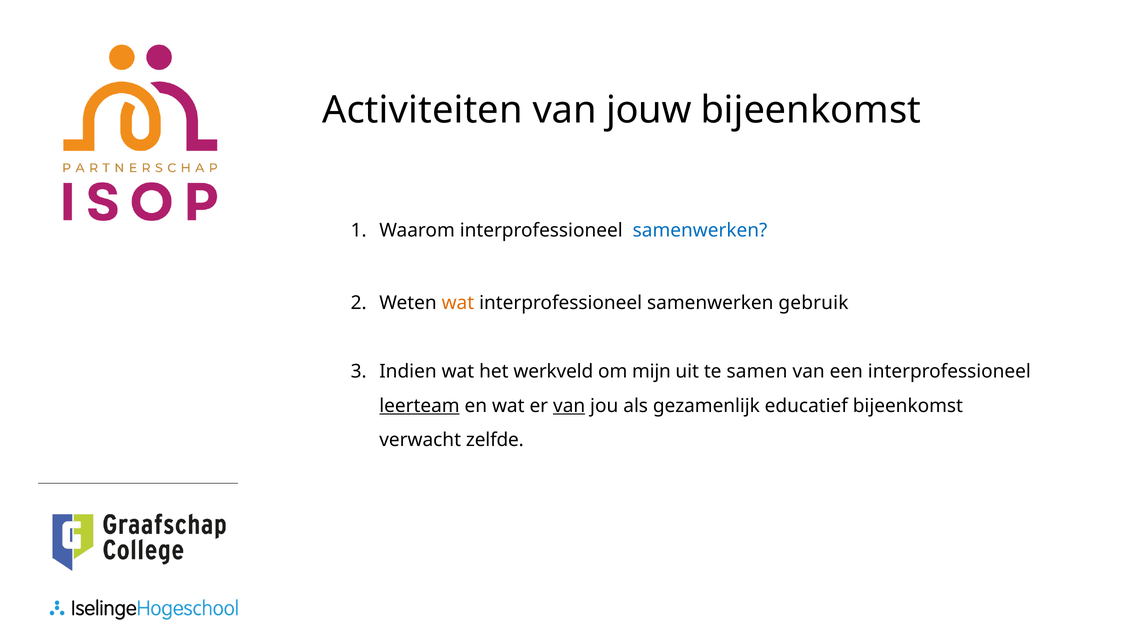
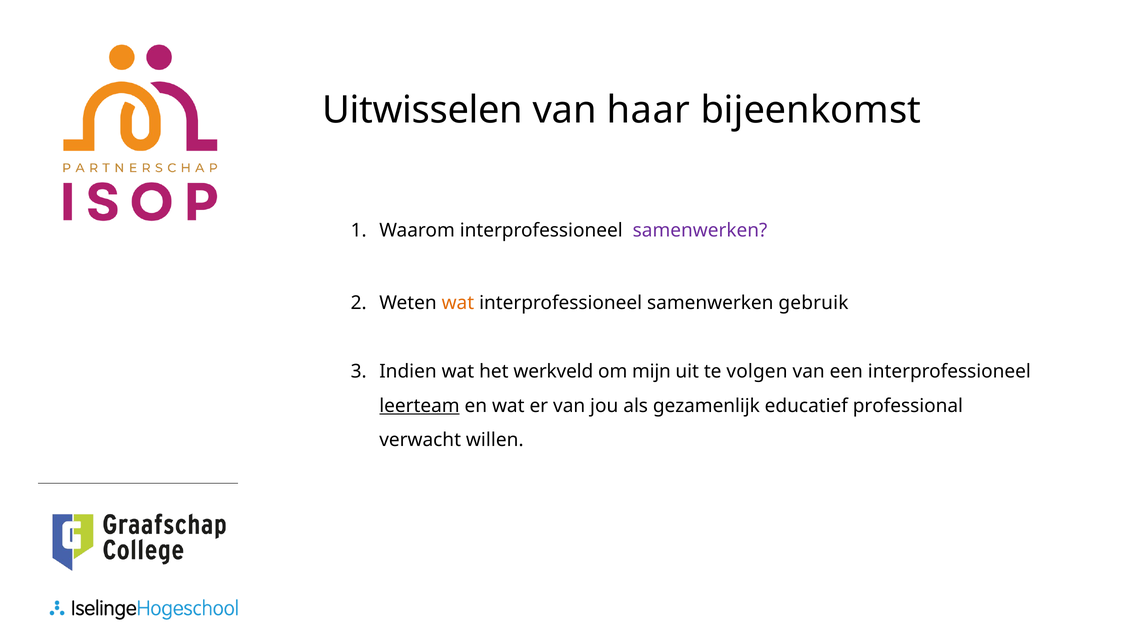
Activiteiten: Activiteiten -> Uitwisselen (423, 110)
jouw: jouw -> haar (648, 110)
samenwerken colour: blue -> purple (700, 231)
samen: samen -> volgen (757, 372)
van underline: present -> none (569, 406)
educatief bijeenkomst: bijeenkomst -> professional (908, 406)
zelfde: zelfde -> willen (495, 440)
